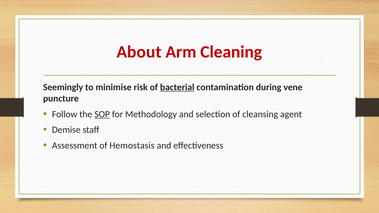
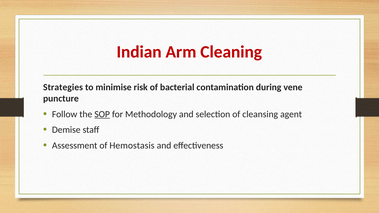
About: About -> Indian (139, 52)
Seemingly: Seemingly -> Strategies (63, 87)
bacterial underline: present -> none (177, 87)
